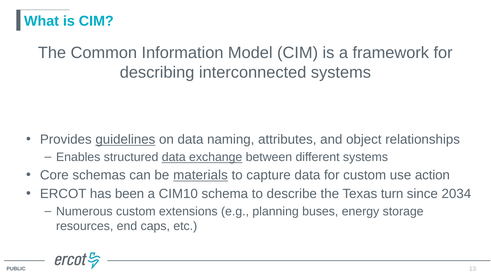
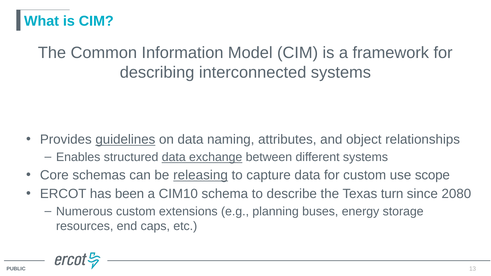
materials: materials -> releasing (201, 175)
action: action -> scope (432, 175)
2034: 2034 -> 2080 (456, 194)
